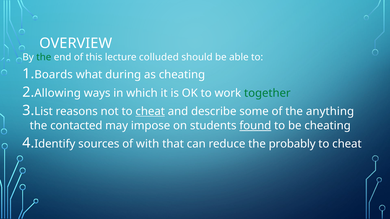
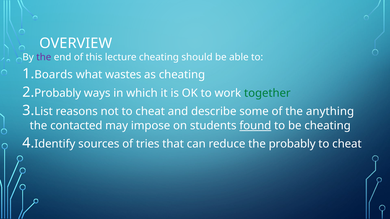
the colour: green -> purple (44, 57)
lecture colluded: colluded -> cheating (159, 57)
during: during -> wastes (123, 75)
Allowing: Allowing -> Probably (58, 93)
cheat underline: present -> none (150, 112)
with: with -> tries (148, 144)
